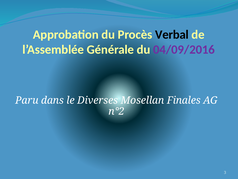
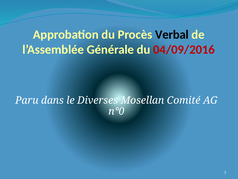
04/09/2016 colour: purple -> red (184, 50)
Finales: Finales -> Comité (184, 100)
n°2: n°2 -> n°0 (116, 111)
